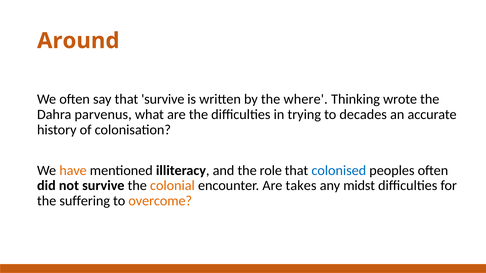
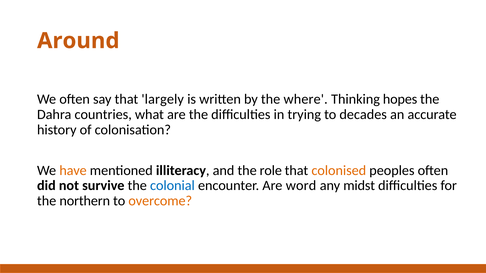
that survive: survive -> largely (163, 99)
wrote: wrote -> hopes (400, 99)
parvenus: parvenus -> countries (103, 115)
colonised colour: blue -> orange (339, 171)
colonial colour: orange -> blue (172, 186)
takes: takes -> word (301, 186)
suffering: suffering -> northern (85, 201)
